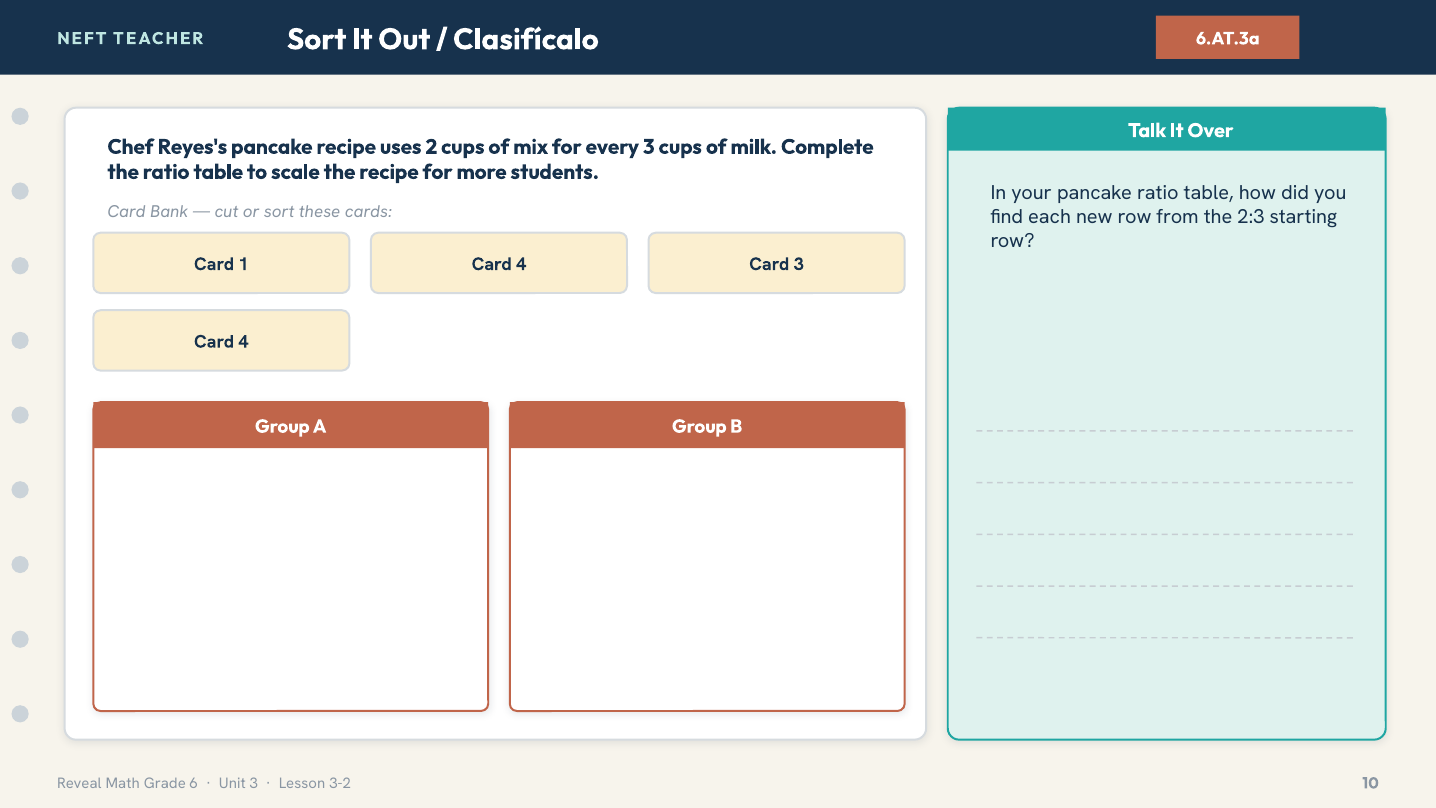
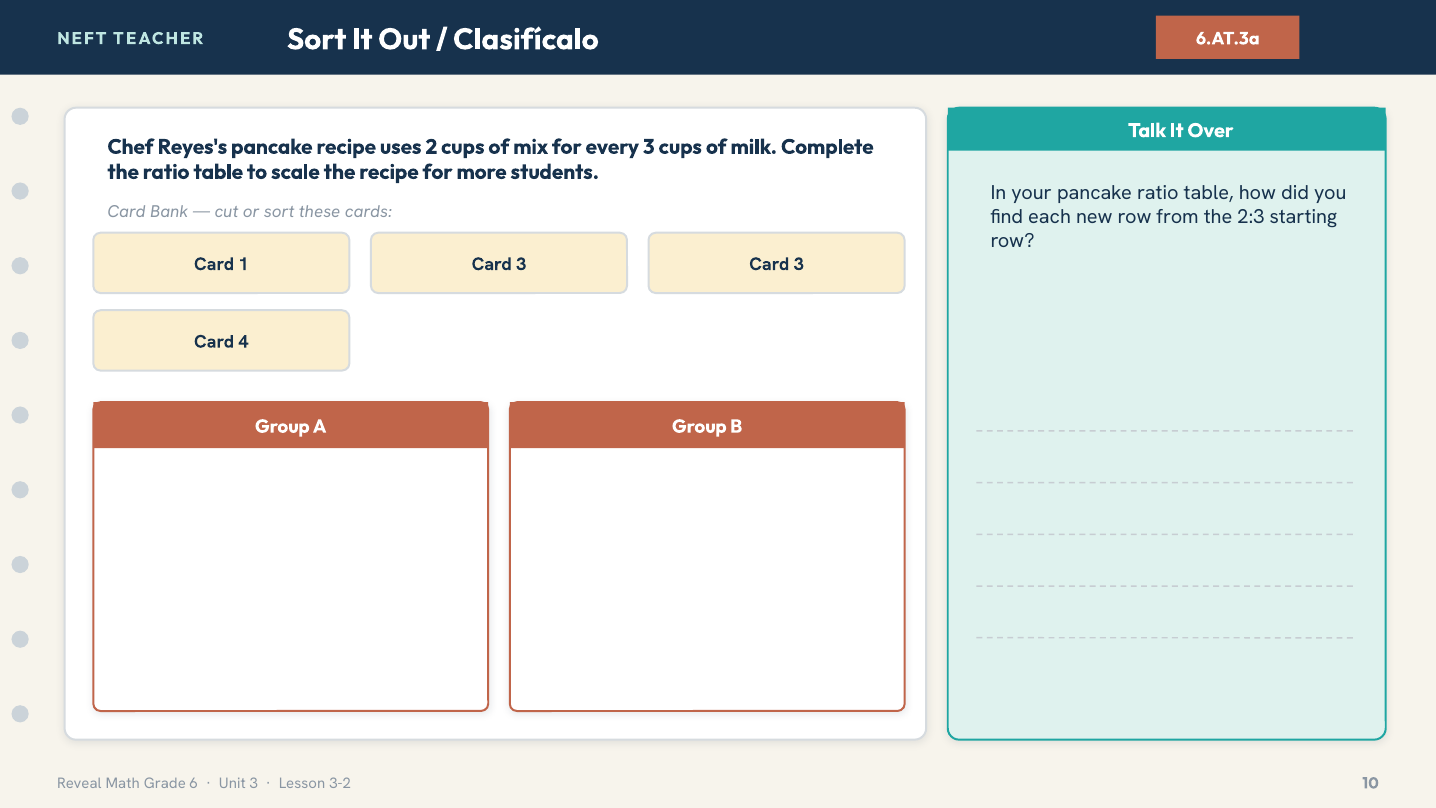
1 Card 4: 4 -> 3 (521, 264)
